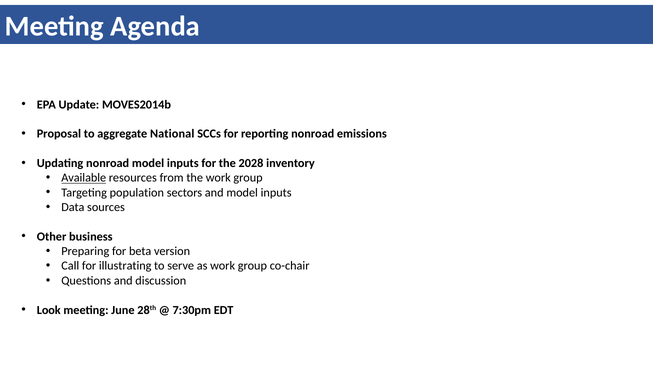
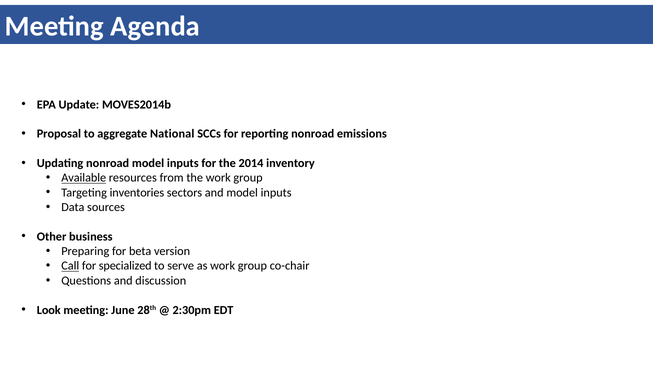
2028: 2028 -> 2014 (251, 163)
population: population -> inventories (137, 193)
Call underline: none -> present (70, 266)
illustrating: illustrating -> specialized (125, 266)
7:30pm: 7:30pm -> 2:30pm (192, 310)
